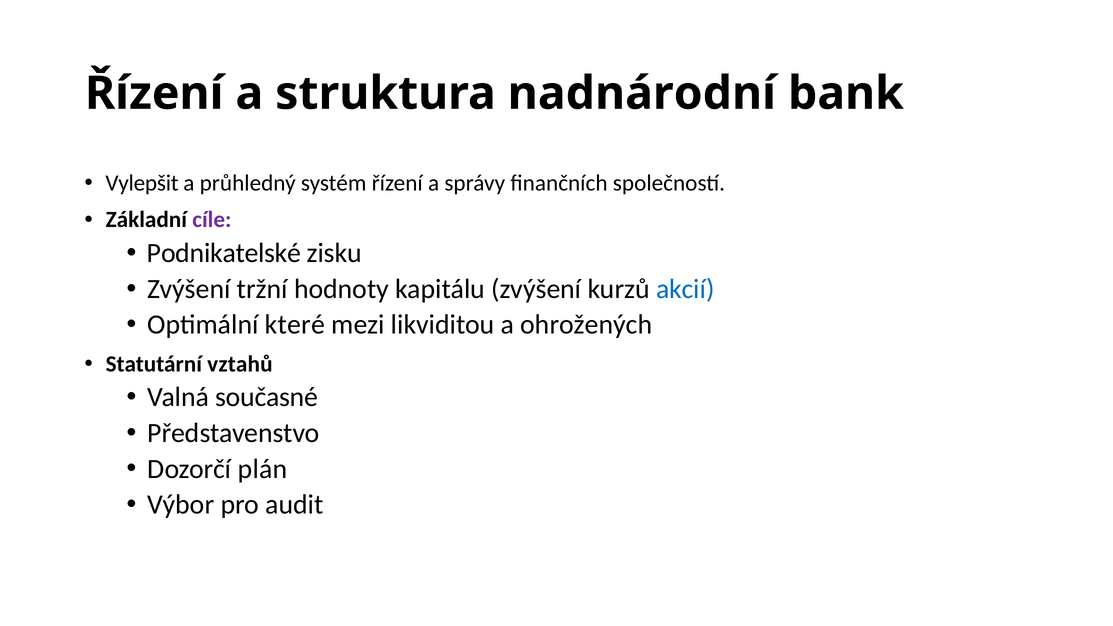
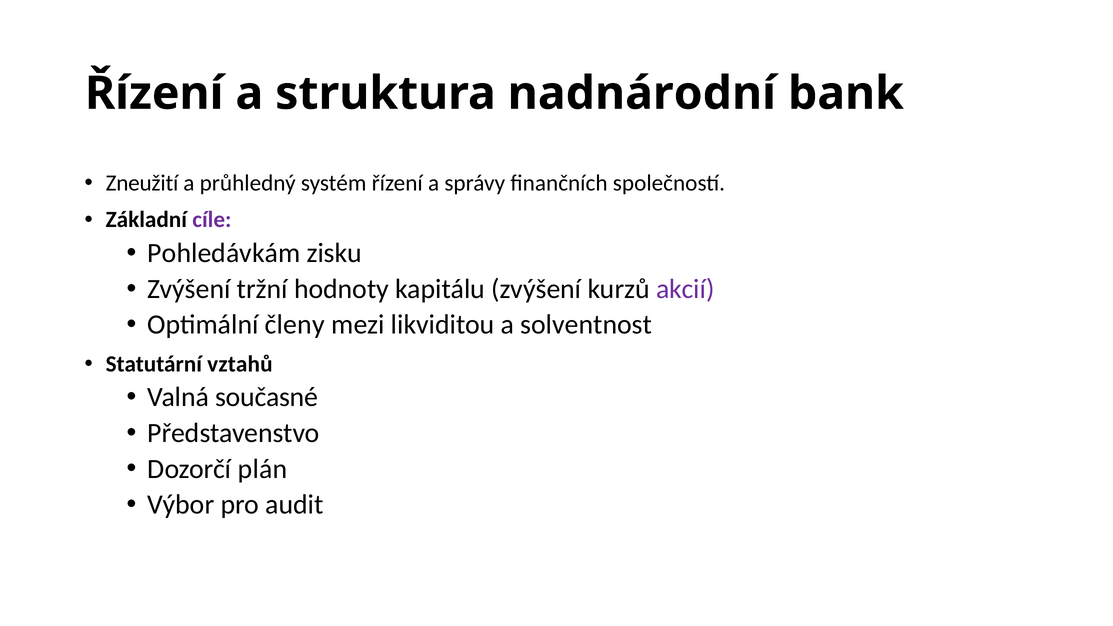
Vylepšit: Vylepšit -> Zneužití (142, 183)
Podnikatelské: Podnikatelské -> Pohledávkám (224, 253)
akcií colour: blue -> purple (685, 289)
které: které -> členy (295, 325)
ohrožených: ohrožených -> solventnost (586, 325)
